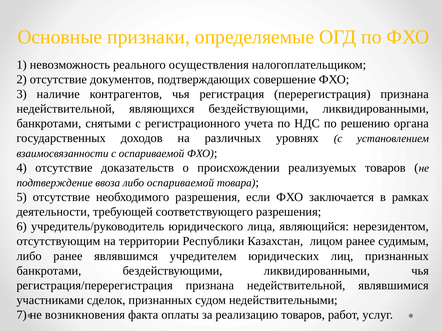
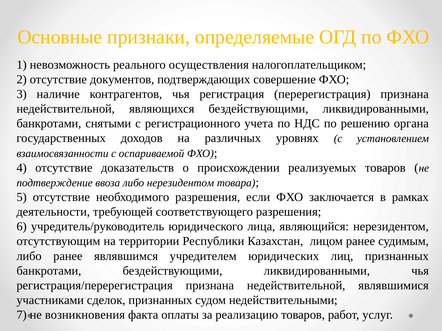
либо оспариваемой: оспариваемой -> нерезидентом (180, 183)
